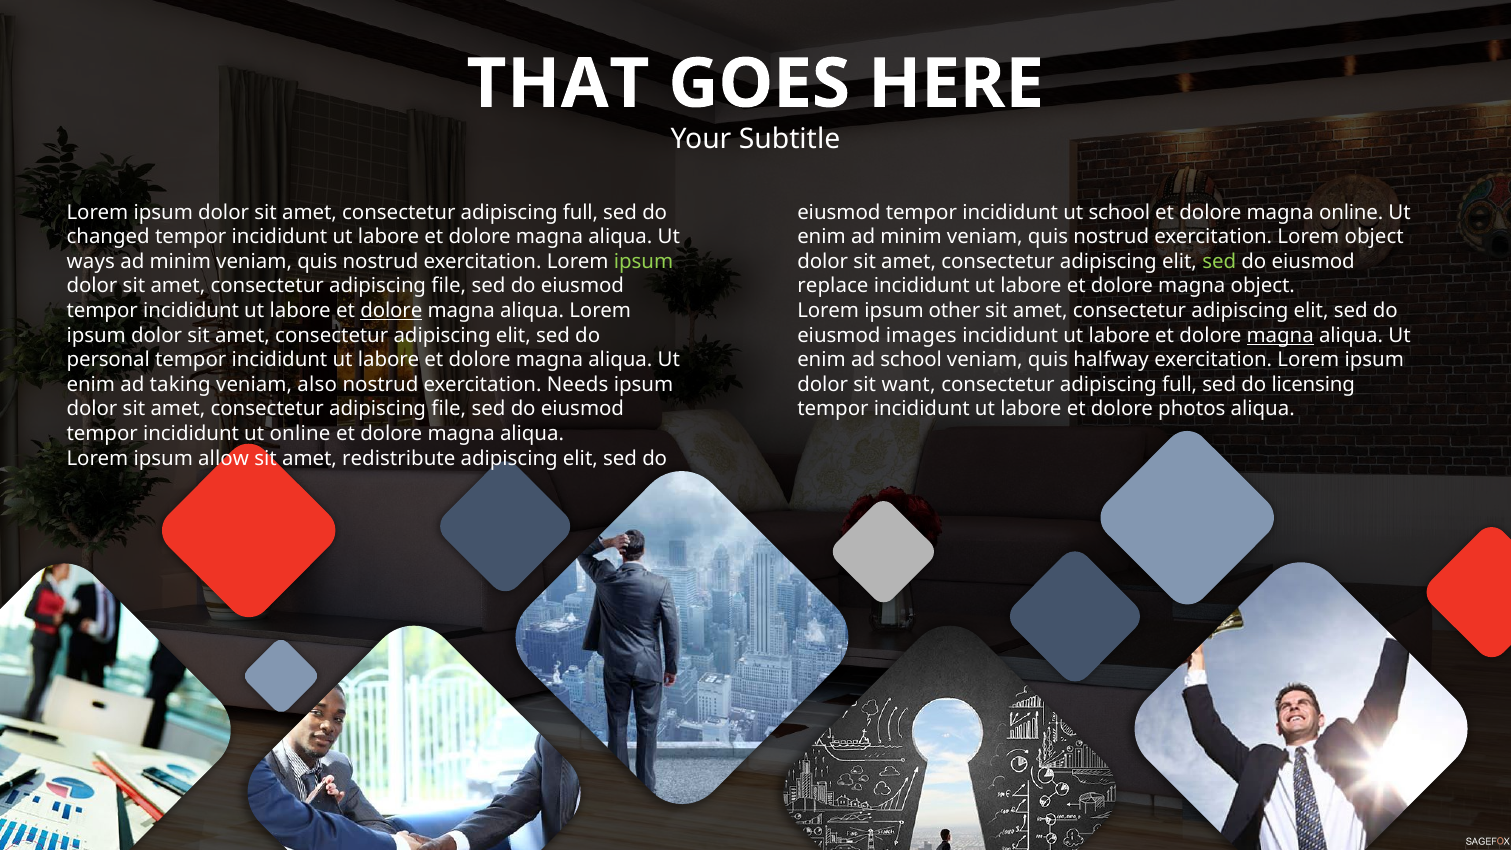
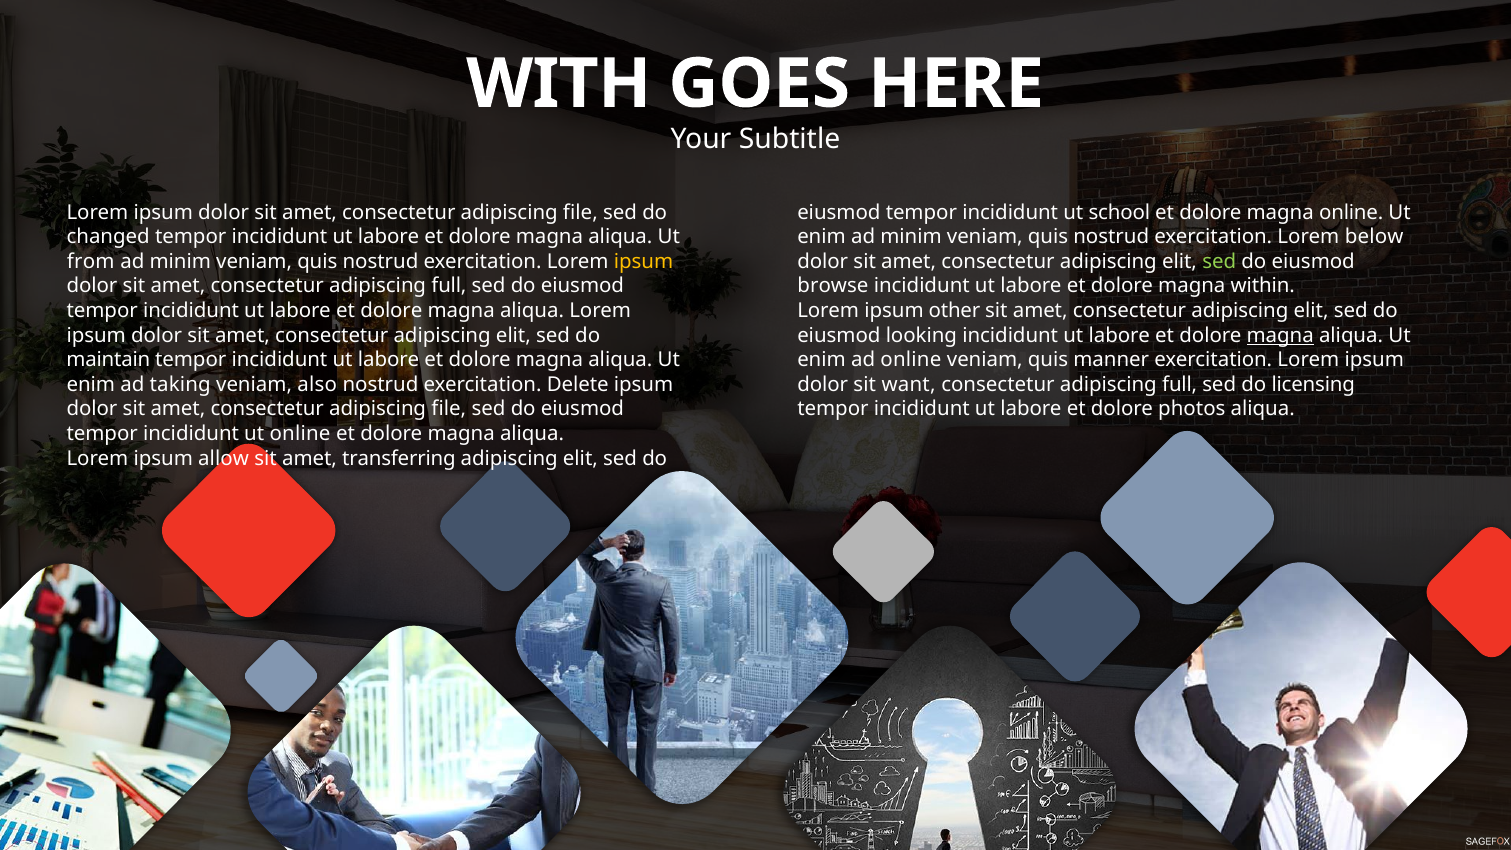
THAT: THAT -> WITH (559, 84)
full: full -> file (580, 212)
Lorem object: object -> below (1374, 237)
ways: ways -> from (91, 262)
ipsum colour: light green -> yellow (644, 262)
file: file -> full (449, 286)
replace: replace -> browse (833, 286)
magna object: object -> within (1263, 286)
dolore underline: present -> none (391, 311)
images: images -> looking (921, 335)
personal: personal -> maintain (108, 360)
ad school: school -> online (911, 360)
halfway: halfway -> manner (1111, 360)
Needs: Needs -> Delete (578, 385)
redistribute: redistribute -> transferring (399, 458)
